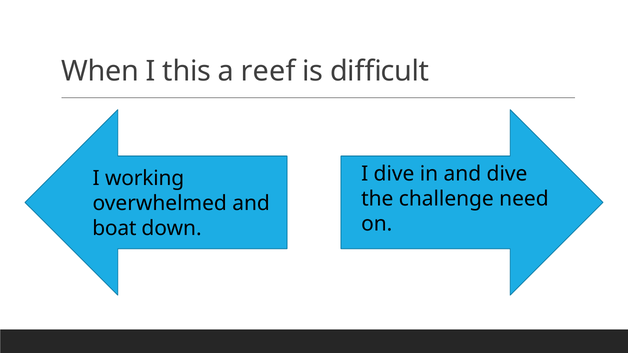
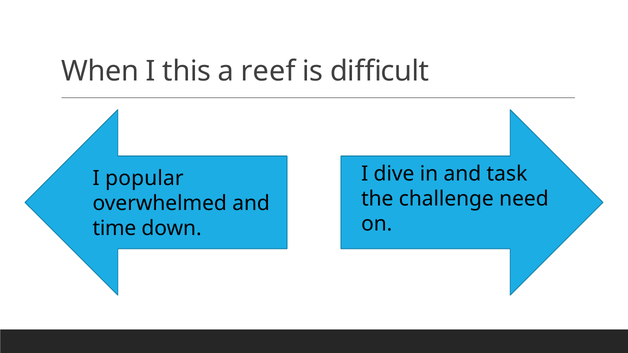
and dive: dive -> task (507, 174)
working: working -> popular (144, 178)
boat: boat -> time (114, 229)
